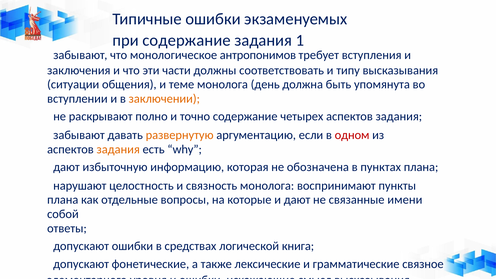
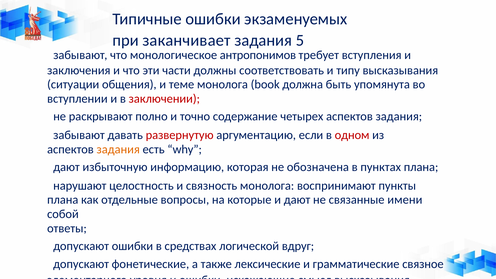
при содержание: содержание -> заканчивает (187, 41)
1: 1 -> 5 (300, 41)
день: день -> book (265, 84)
заключении colour: orange -> red (164, 99)
развернутую colour: orange -> red (180, 135)
книга: книга -> вдруг (298, 246)
